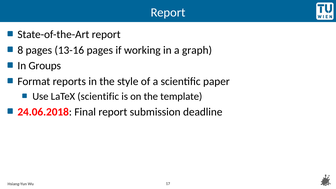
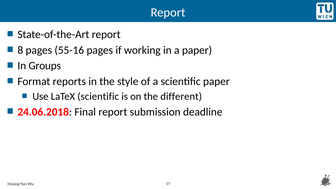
13-16: 13-16 -> 55-16 (69, 50)
a graph: graph -> paper (197, 50)
template: template -> different (181, 96)
